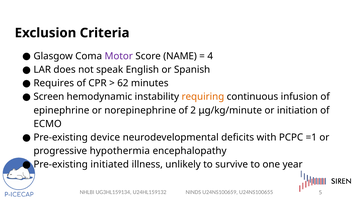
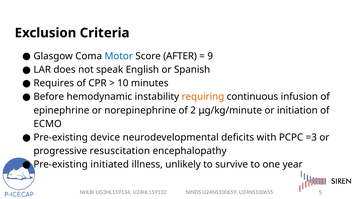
Motor colour: purple -> blue (119, 56)
NAME: NAME -> AFTER (180, 56)
4: 4 -> 9 (210, 56)
62: 62 -> 10 (123, 83)
Screen: Screen -> Before (49, 97)
=1: =1 -> =3 (311, 137)
hypothermia: hypothermia -> resuscitation (120, 151)
